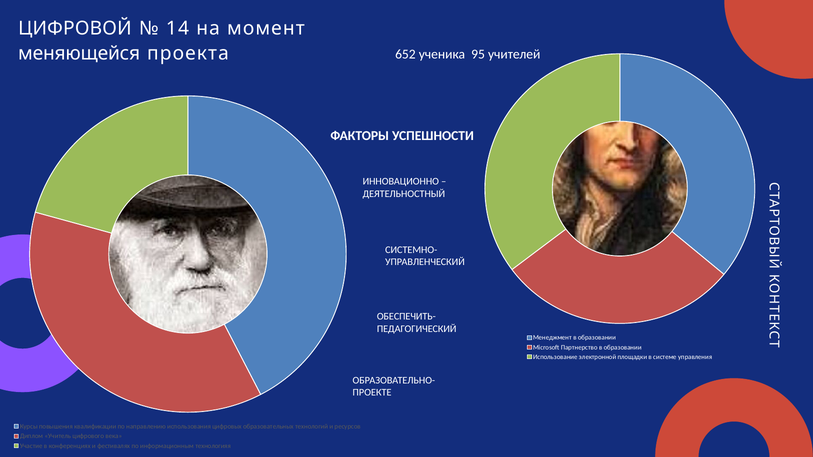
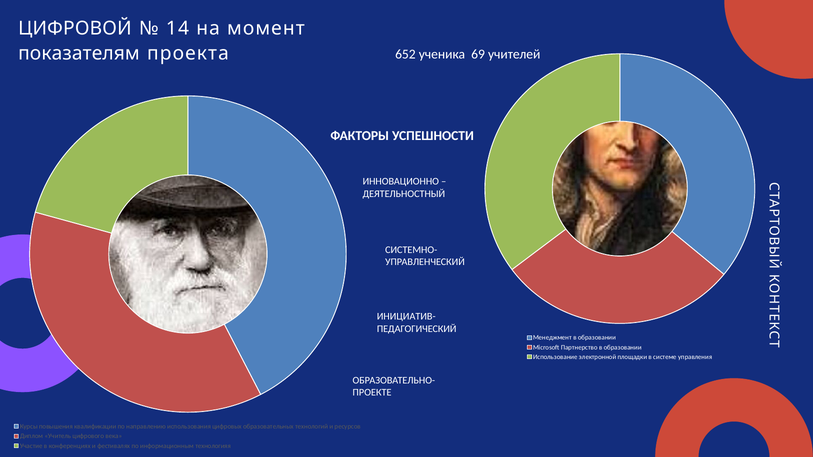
меняющейся: меняющейся -> показателям (79, 53)
95: 95 -> 69 (478, 54)
ОБЕСПЕЧИТЬ-: ОБЕСПЕЧИТЬ- -> ИНИЦИАТИВ- (406, 317)
